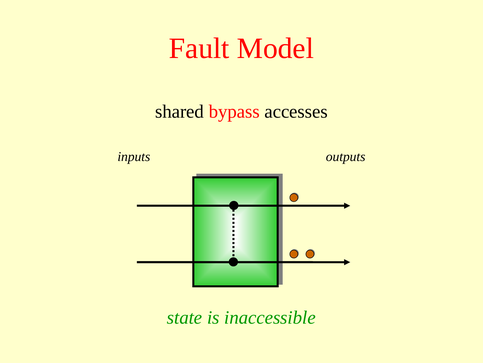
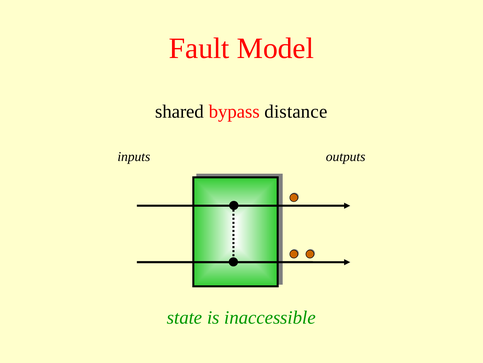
accesses: accesses -> distance (296, 112)
